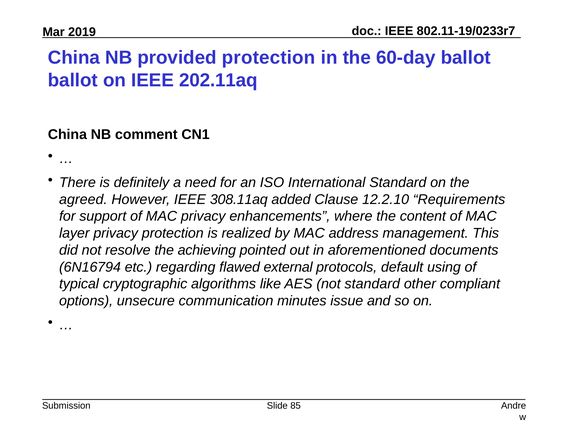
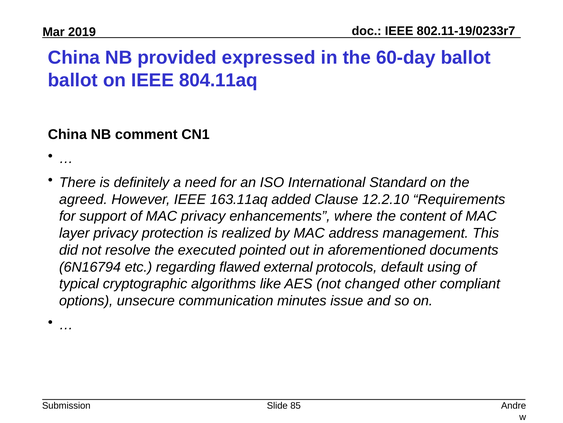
provided protection: protection -> expressed (269, 58)
202.11aq: 202.11aq -> 804.11aq (218, 80)
308.11aq: 308.11aq -> 163.11aq (239, 199)
achieving: achieving -> executed (207, 250)
not standard: standard -> changed (372, 283)
